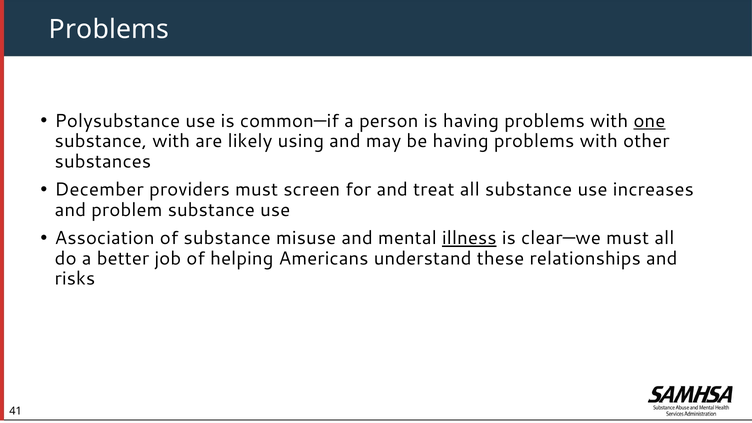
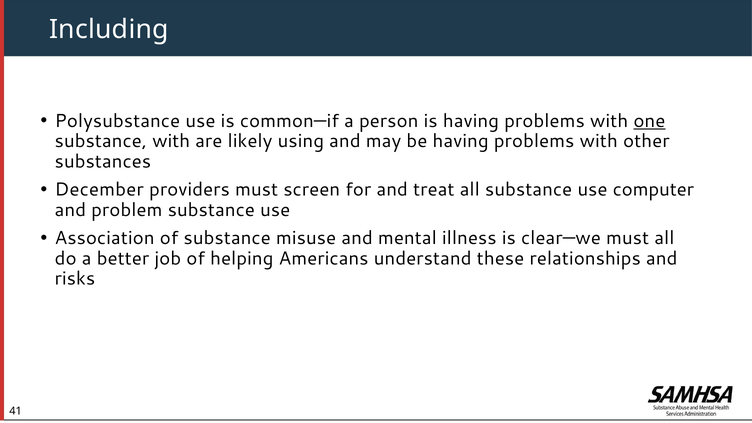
Problems: Problems -> Including (109, 29)
increases: increases -> computer (653, 190)
illness underline: present -> none (469, 238)
